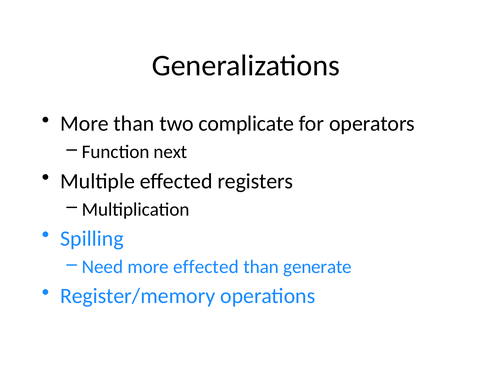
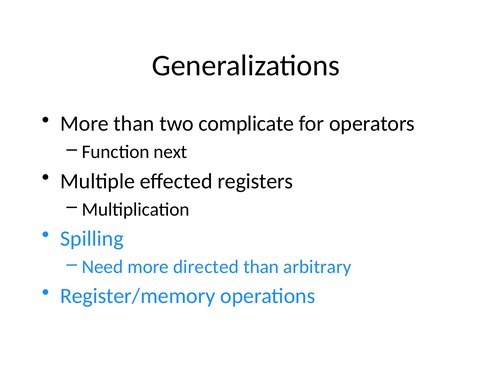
more effected: effected -> directed (206, 267)
generate: generate -> arbitrary (317, 267)
